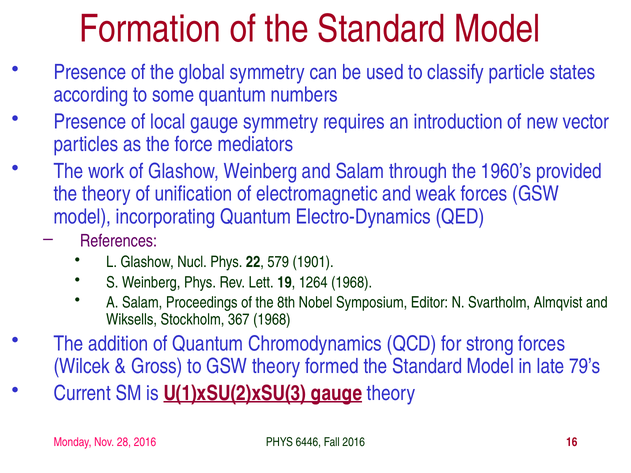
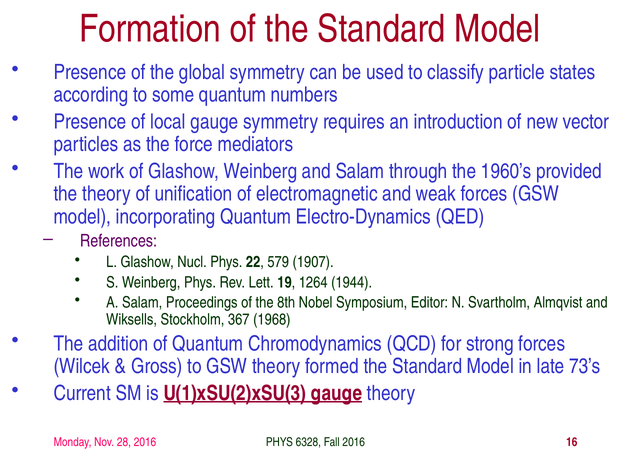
1901: 1901 -> 1907 (313, 262)
1264 1968: 1968 -> 1944 (352, 283)
79’s: 79’s -> 73’s (585, 367)
6446: 6446 -> 6328 (308, 443)
